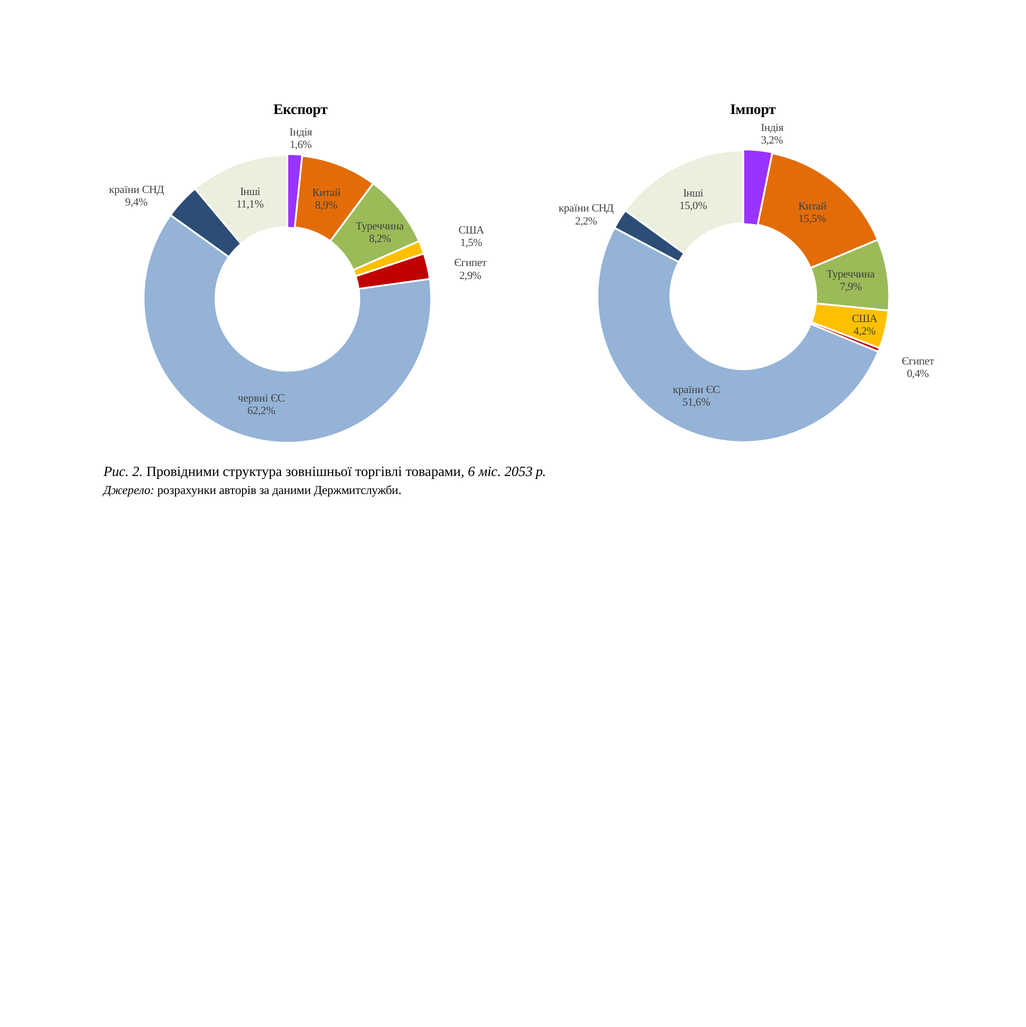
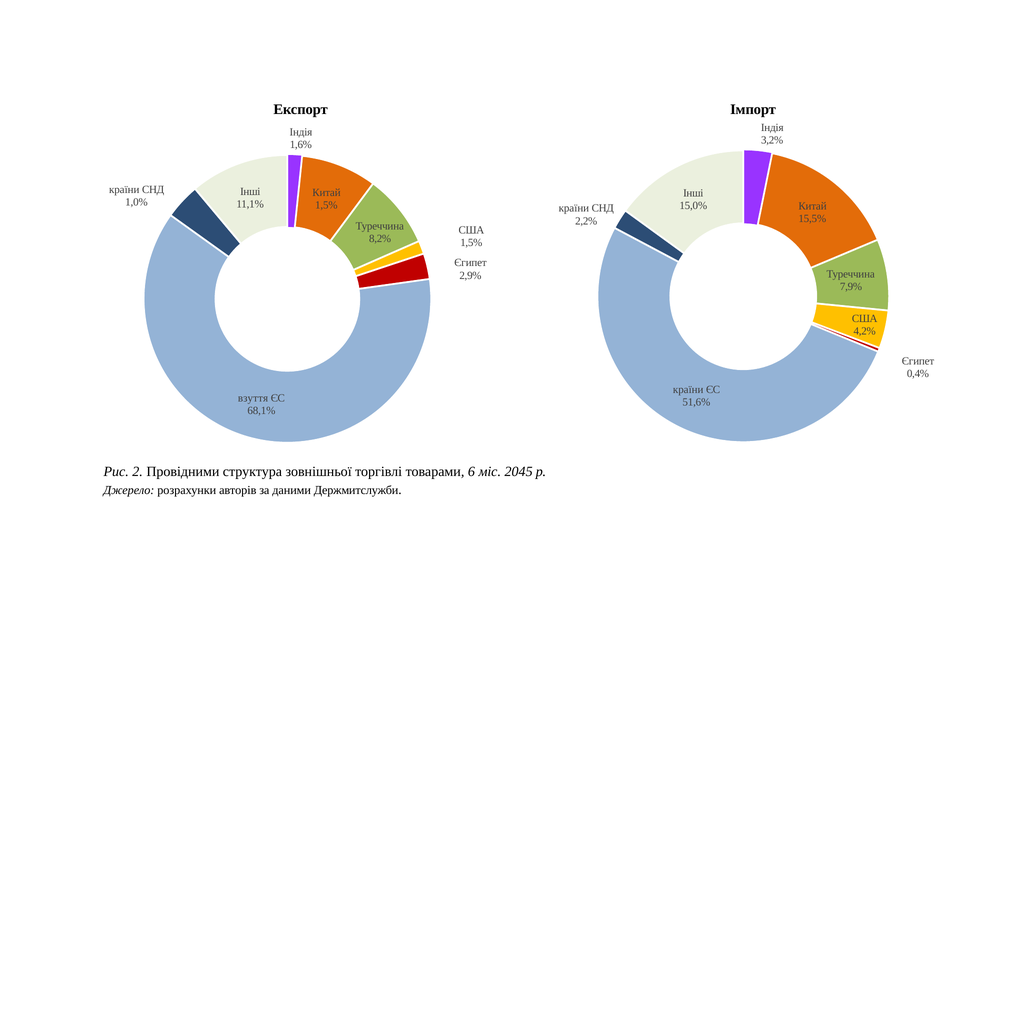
9,4%: 9,4% -> 1,0% (136, 202)
8,9%: 8,9% -> 1,5% (326, 205)
червні: червні -> взуття (253, 398)
62,2%: 62,2% -> 68,1% (261, 410)
2053: 2053 -> 2045 (519, 472)
